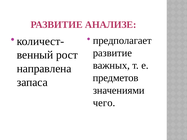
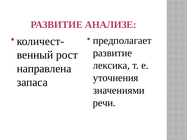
важных: важных -> лексика (111, 66)
предметов: предметов -> уточнения (116, 78)
чего: чего -> речи (104, 103)
